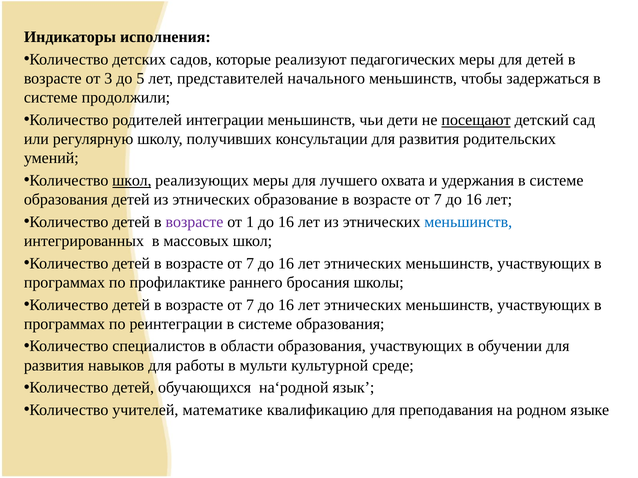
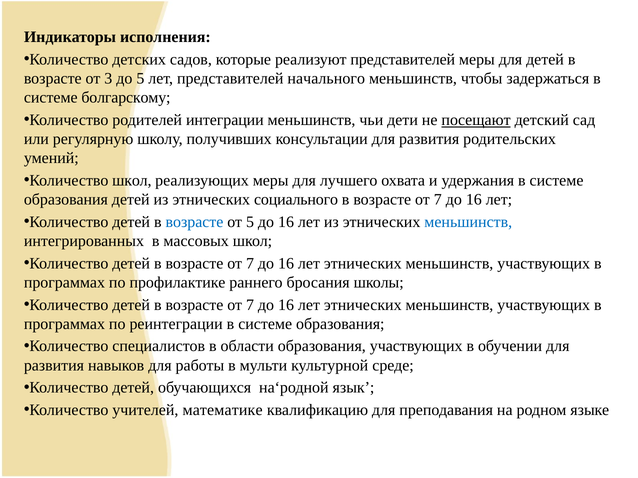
реализуют педагогических: педагогических -> представителей (403, 59)
продолжили: продолжили -> болгарскому (126, 98)
школ underline: present -> none (132, 181)
образование: образование -> социального (296, 200)
возрасте colour: purple -> blue (194, 222)
от 1: 1 -> 5 (250, 222)
